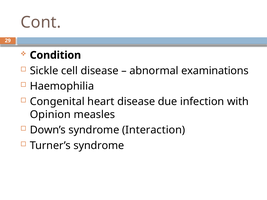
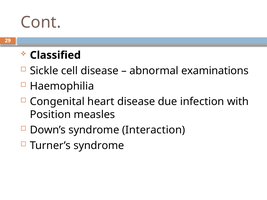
Condition: Condition -> Classified (55, 55)
Opinion: Opinion -> Position (50, 115)
